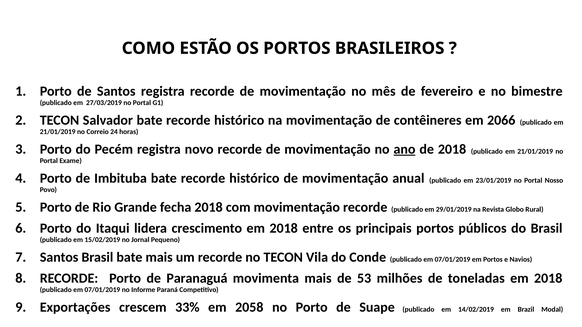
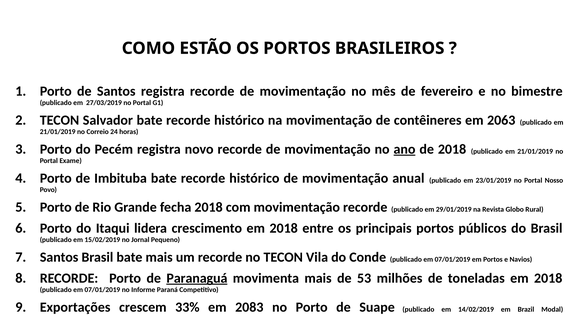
2066: 2066 -> 2063 (501, 120)
Paranaguá underline: none -> present (197, 279)
2058: 2058 -> 2083 (249, 308)
